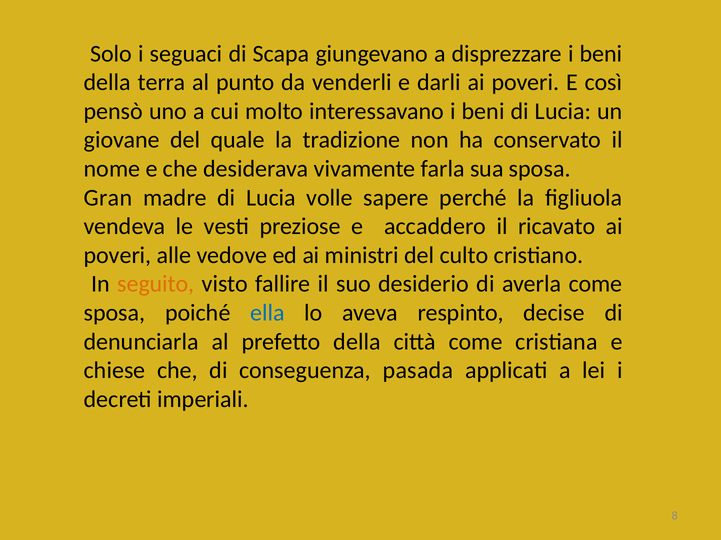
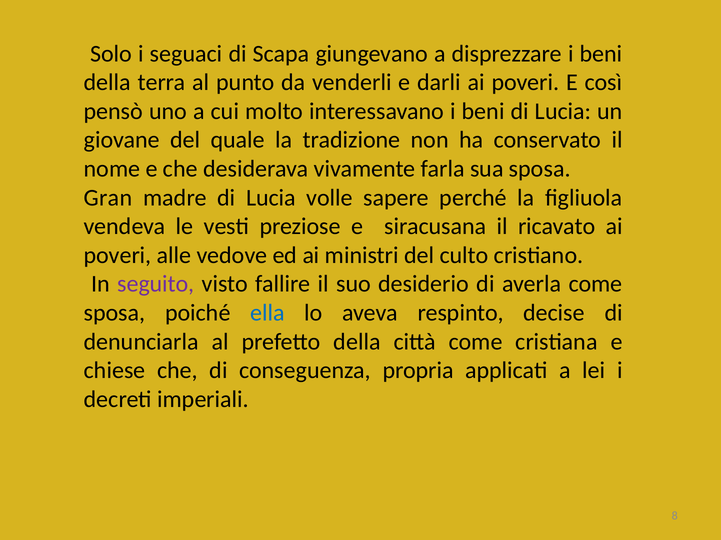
accaddero: accaddero -> siracusana (435, 227)
seguito colour: orange -> purple (156, 284)
pasada: pasada -> propria (418, 371)
